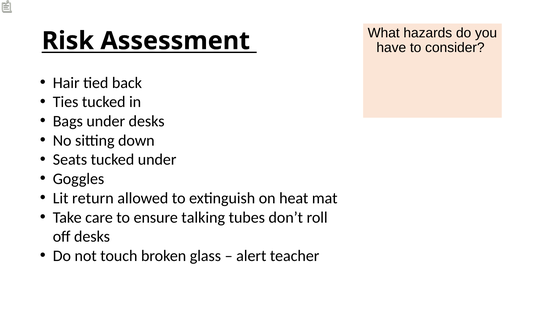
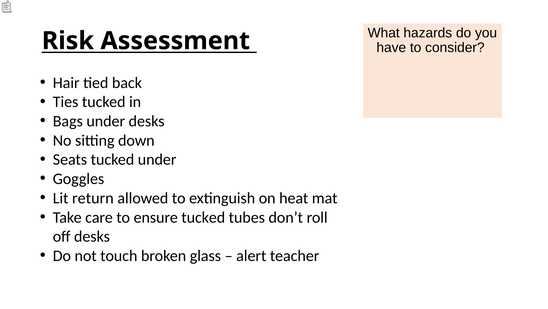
ensure talking: talking -> tucked (203, 217)
